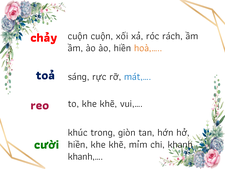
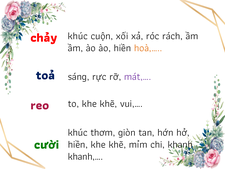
chảy cuộn: cuộn -> khúc (78, 36)
mát,… colour: blue -> purple (138, 76)
trong: trong -> thơm (103, 132)
